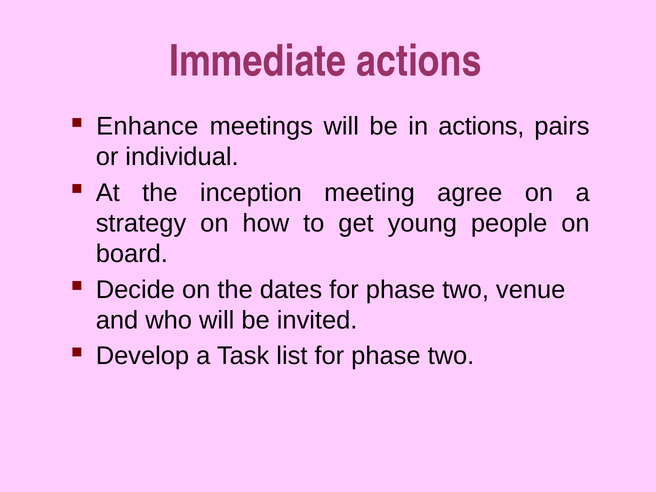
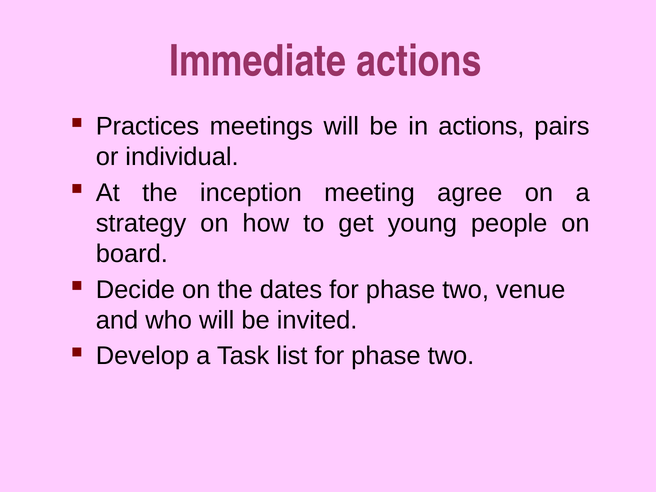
Enhance: Enhance -> Practices (147, 126)
